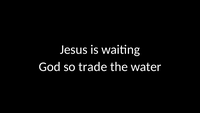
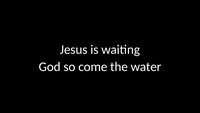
trade: trade -> come (93, 67)
